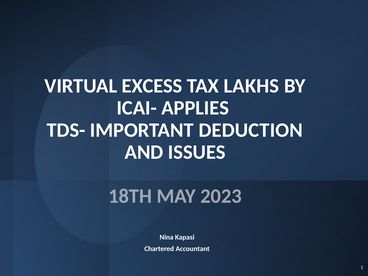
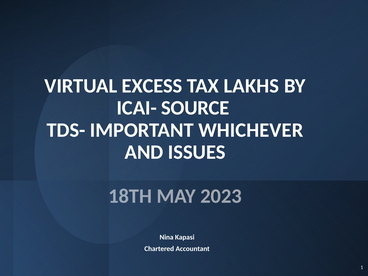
APPLIES: APPLIES -> SOURCE (195, 108)
DEDUCTION: DEDUCTION -> WHICHEVER (251, 130)
